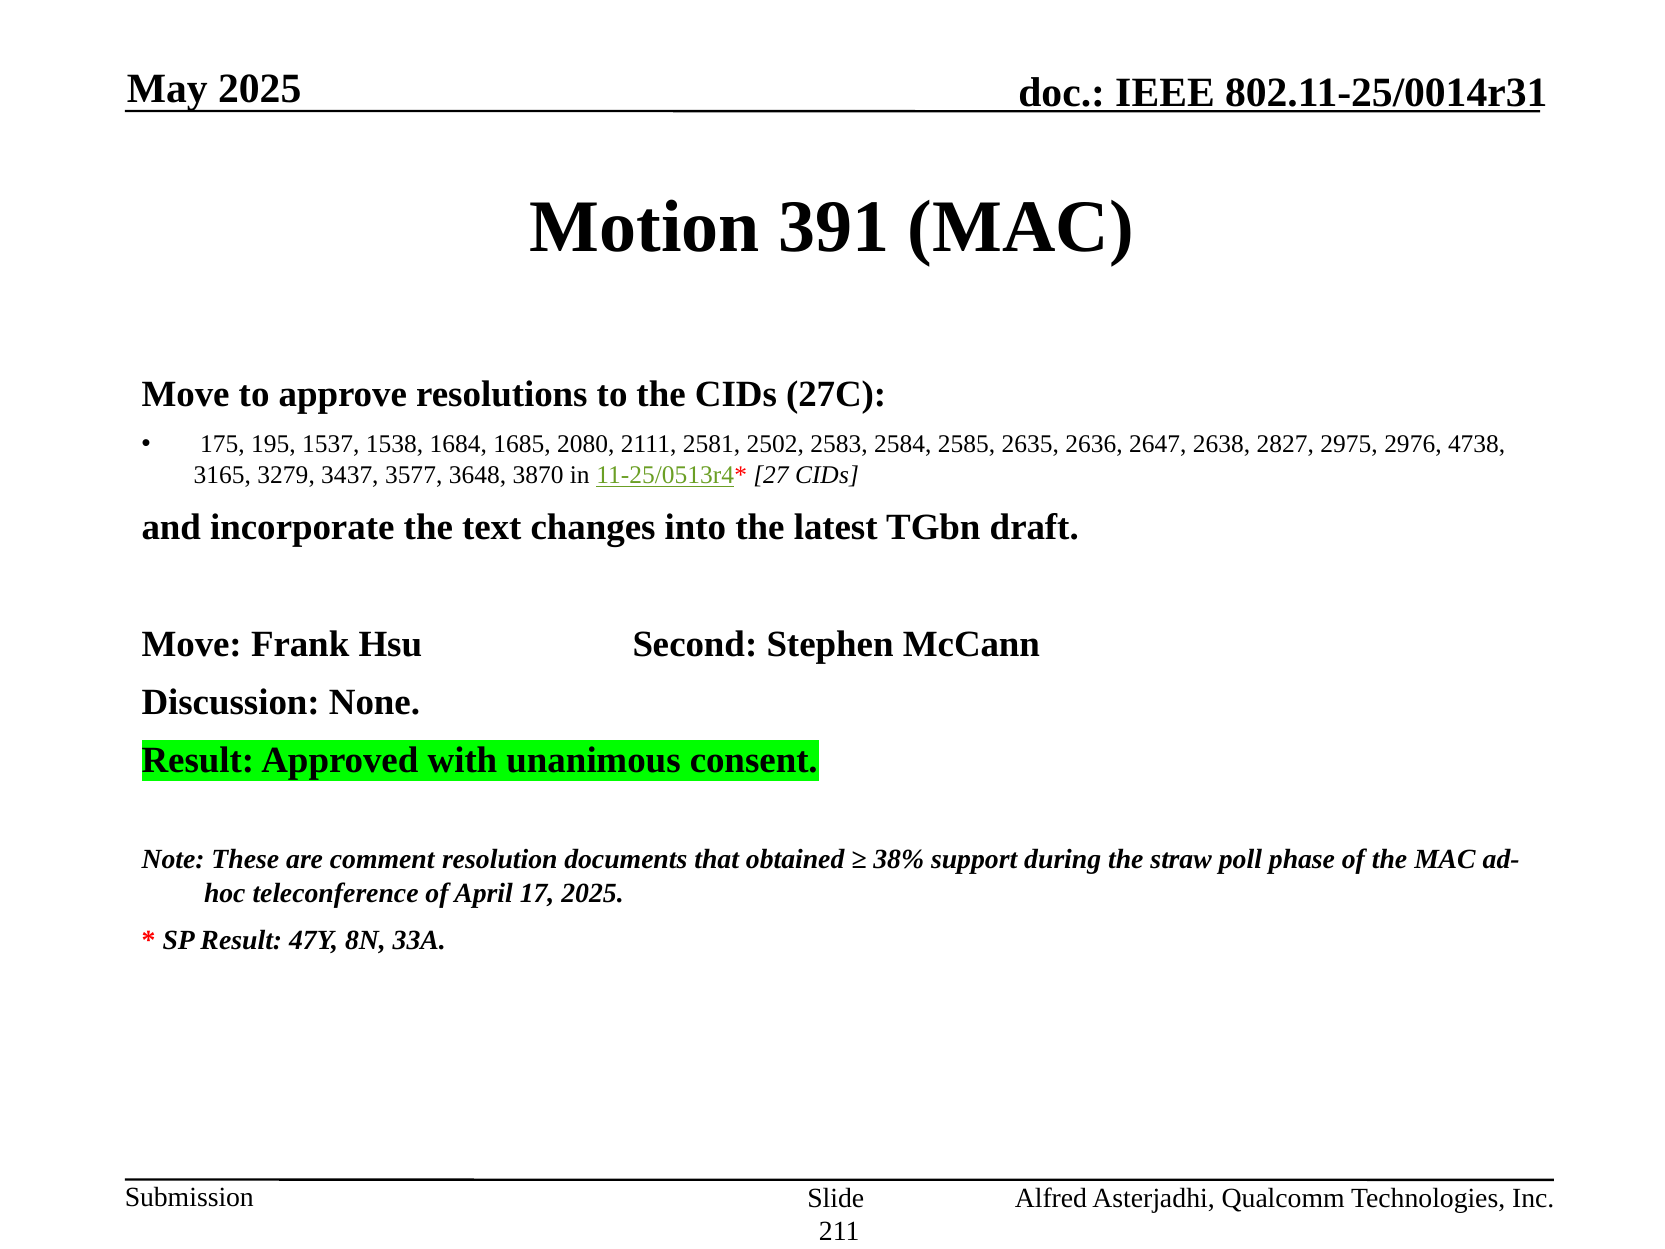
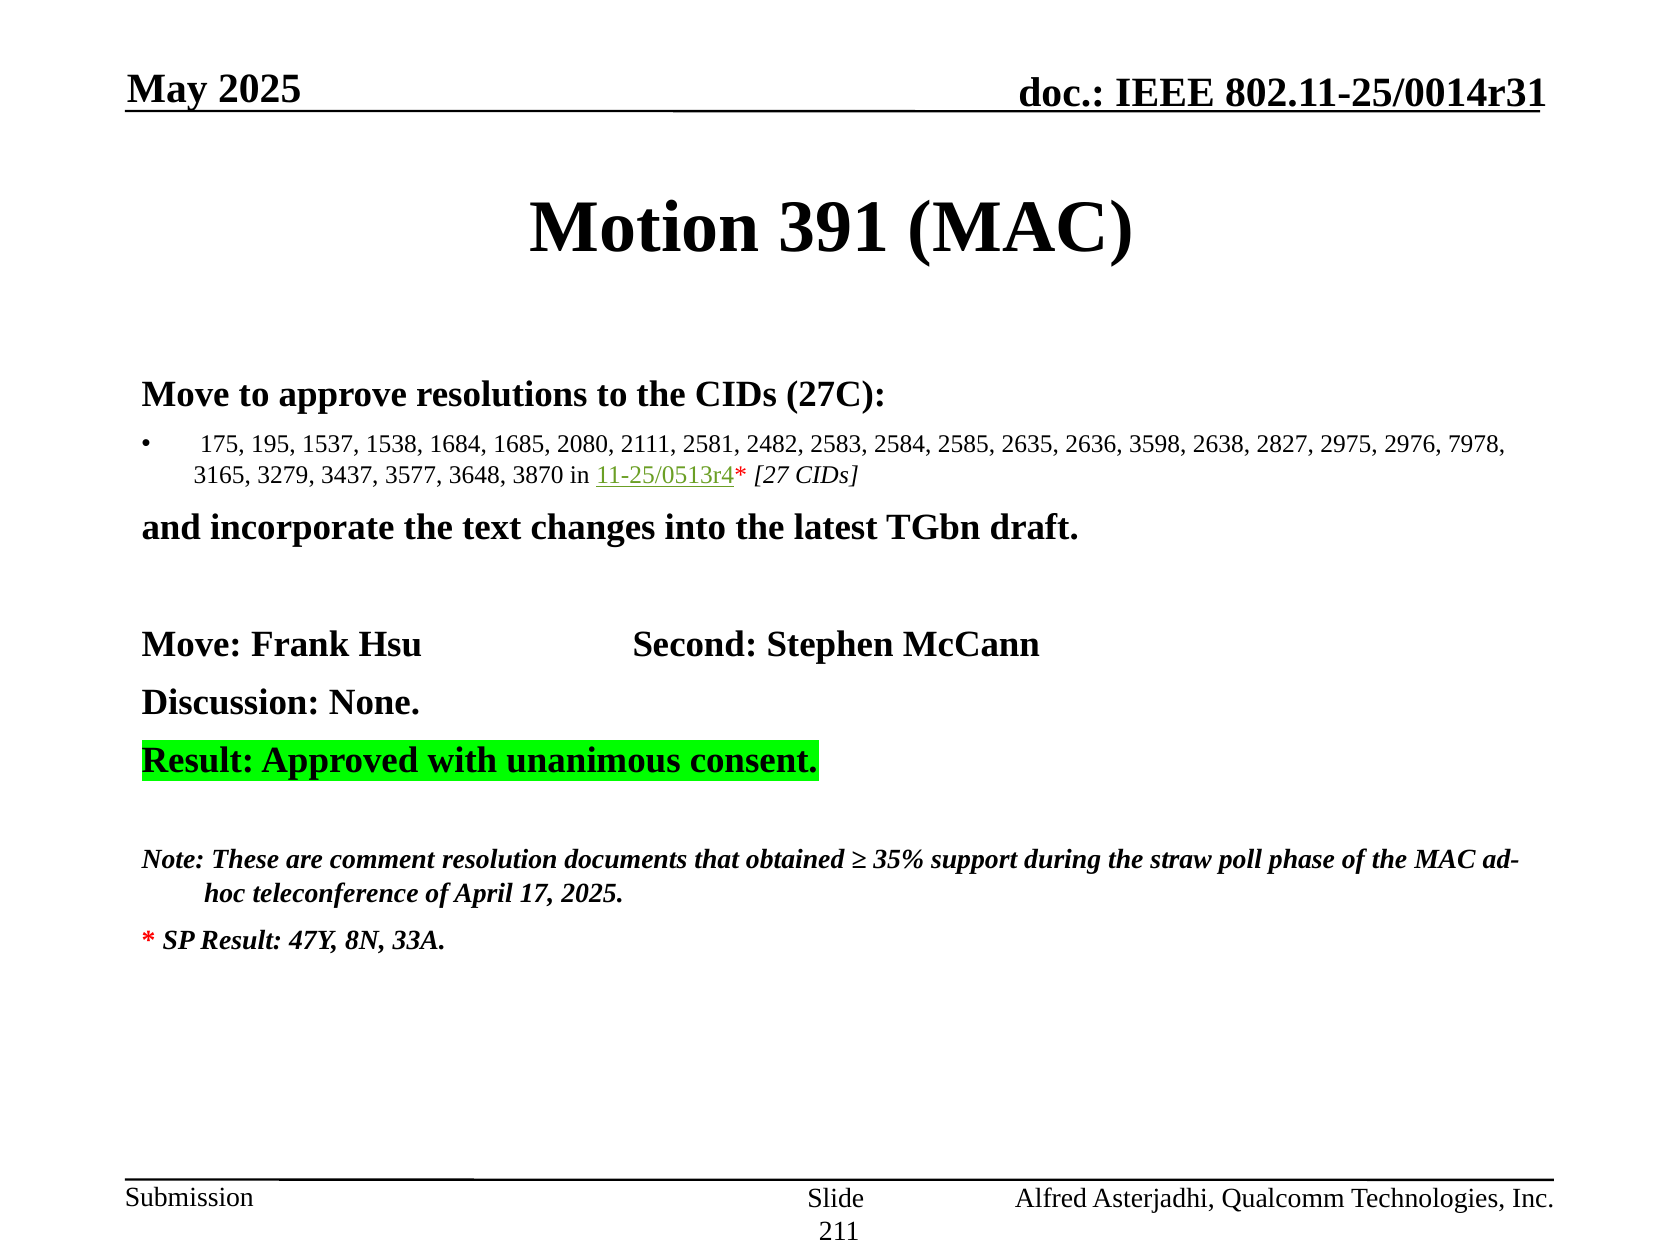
2502: 2502 -> 2482 (775, 444)
2647: 2647 -> 3598 (1158, 444)
4738: 4738 -> 7978 (1477, 444)
38%: 38% -> 35% (899, 860)
